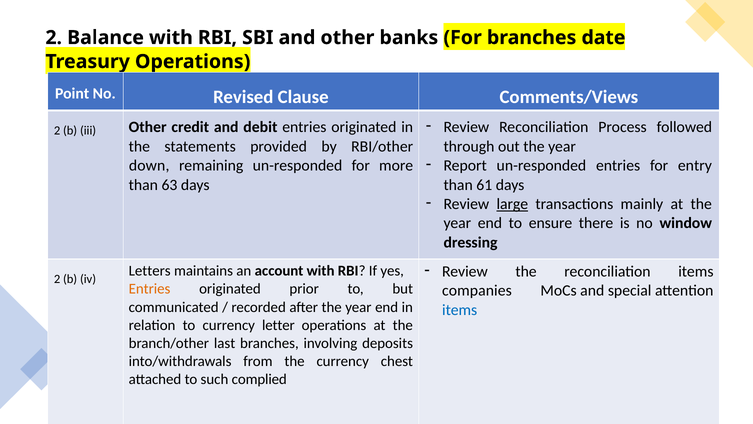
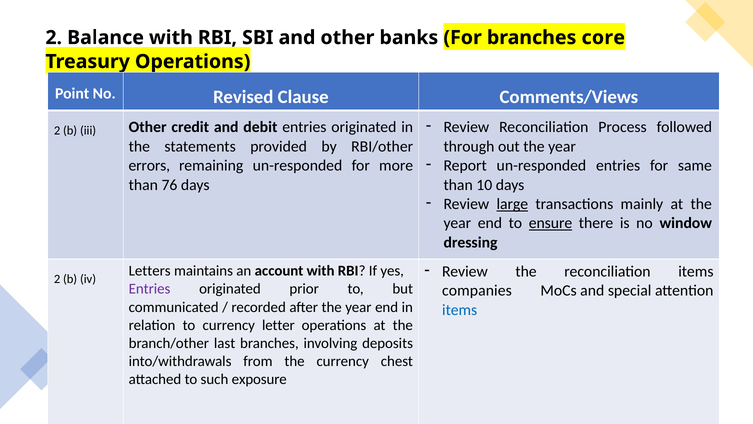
date: date -> core (603, 38)
entry: entry -> same (695, 165)
down: down -> errors (149, 165)
63: 63 -> 76 (169, 185)
61: 61 -> 10 (484, 185)
ensure underline: none -> present (551, 223)
Entries colour: orange -> purple (150, 289)
complied: complied -> exposure (259, 379)
